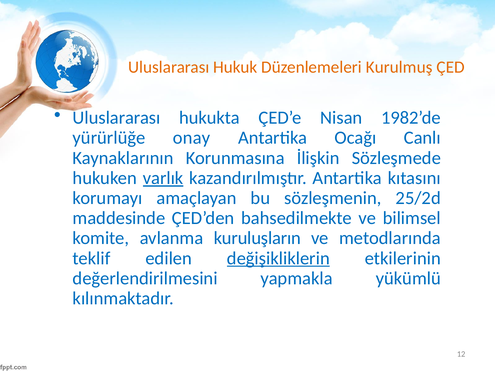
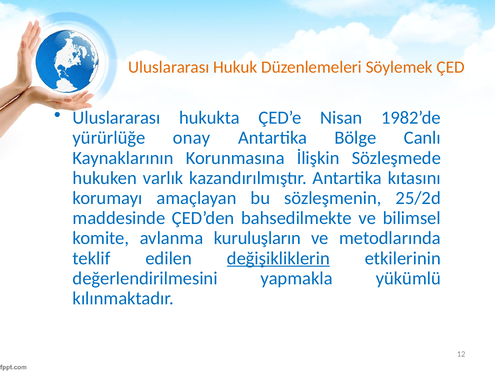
Kurulmuş: Kurulmuş -> Söylemek (399, 67)
Ocağı: Ocağı -> Bölge (355, 138)
varlık underline: present -> none (163, 178)
